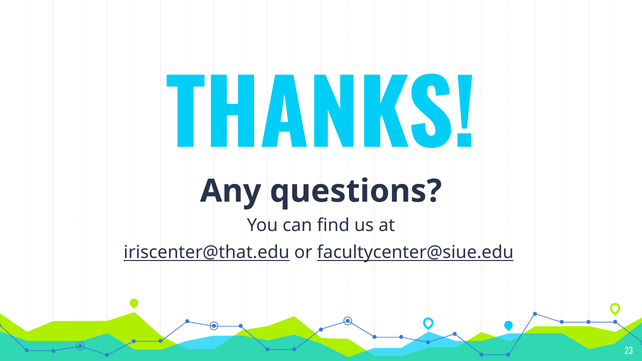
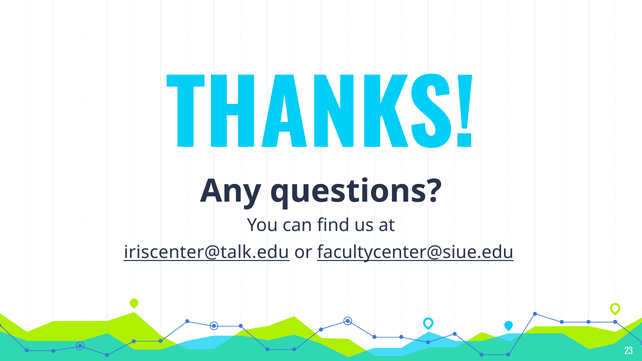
iriscenter@that.edu: iriscenter@that.edu -> iriscenter@talk.edu (207, 252)
